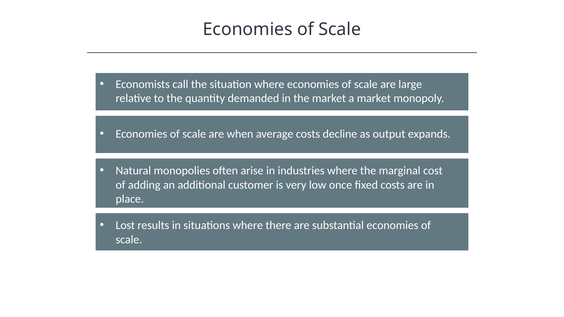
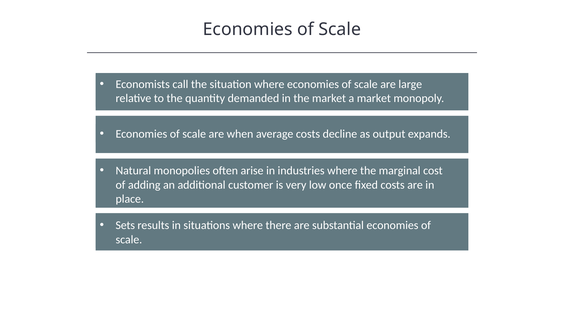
Lost: Lost -> Sets (125, 226)
